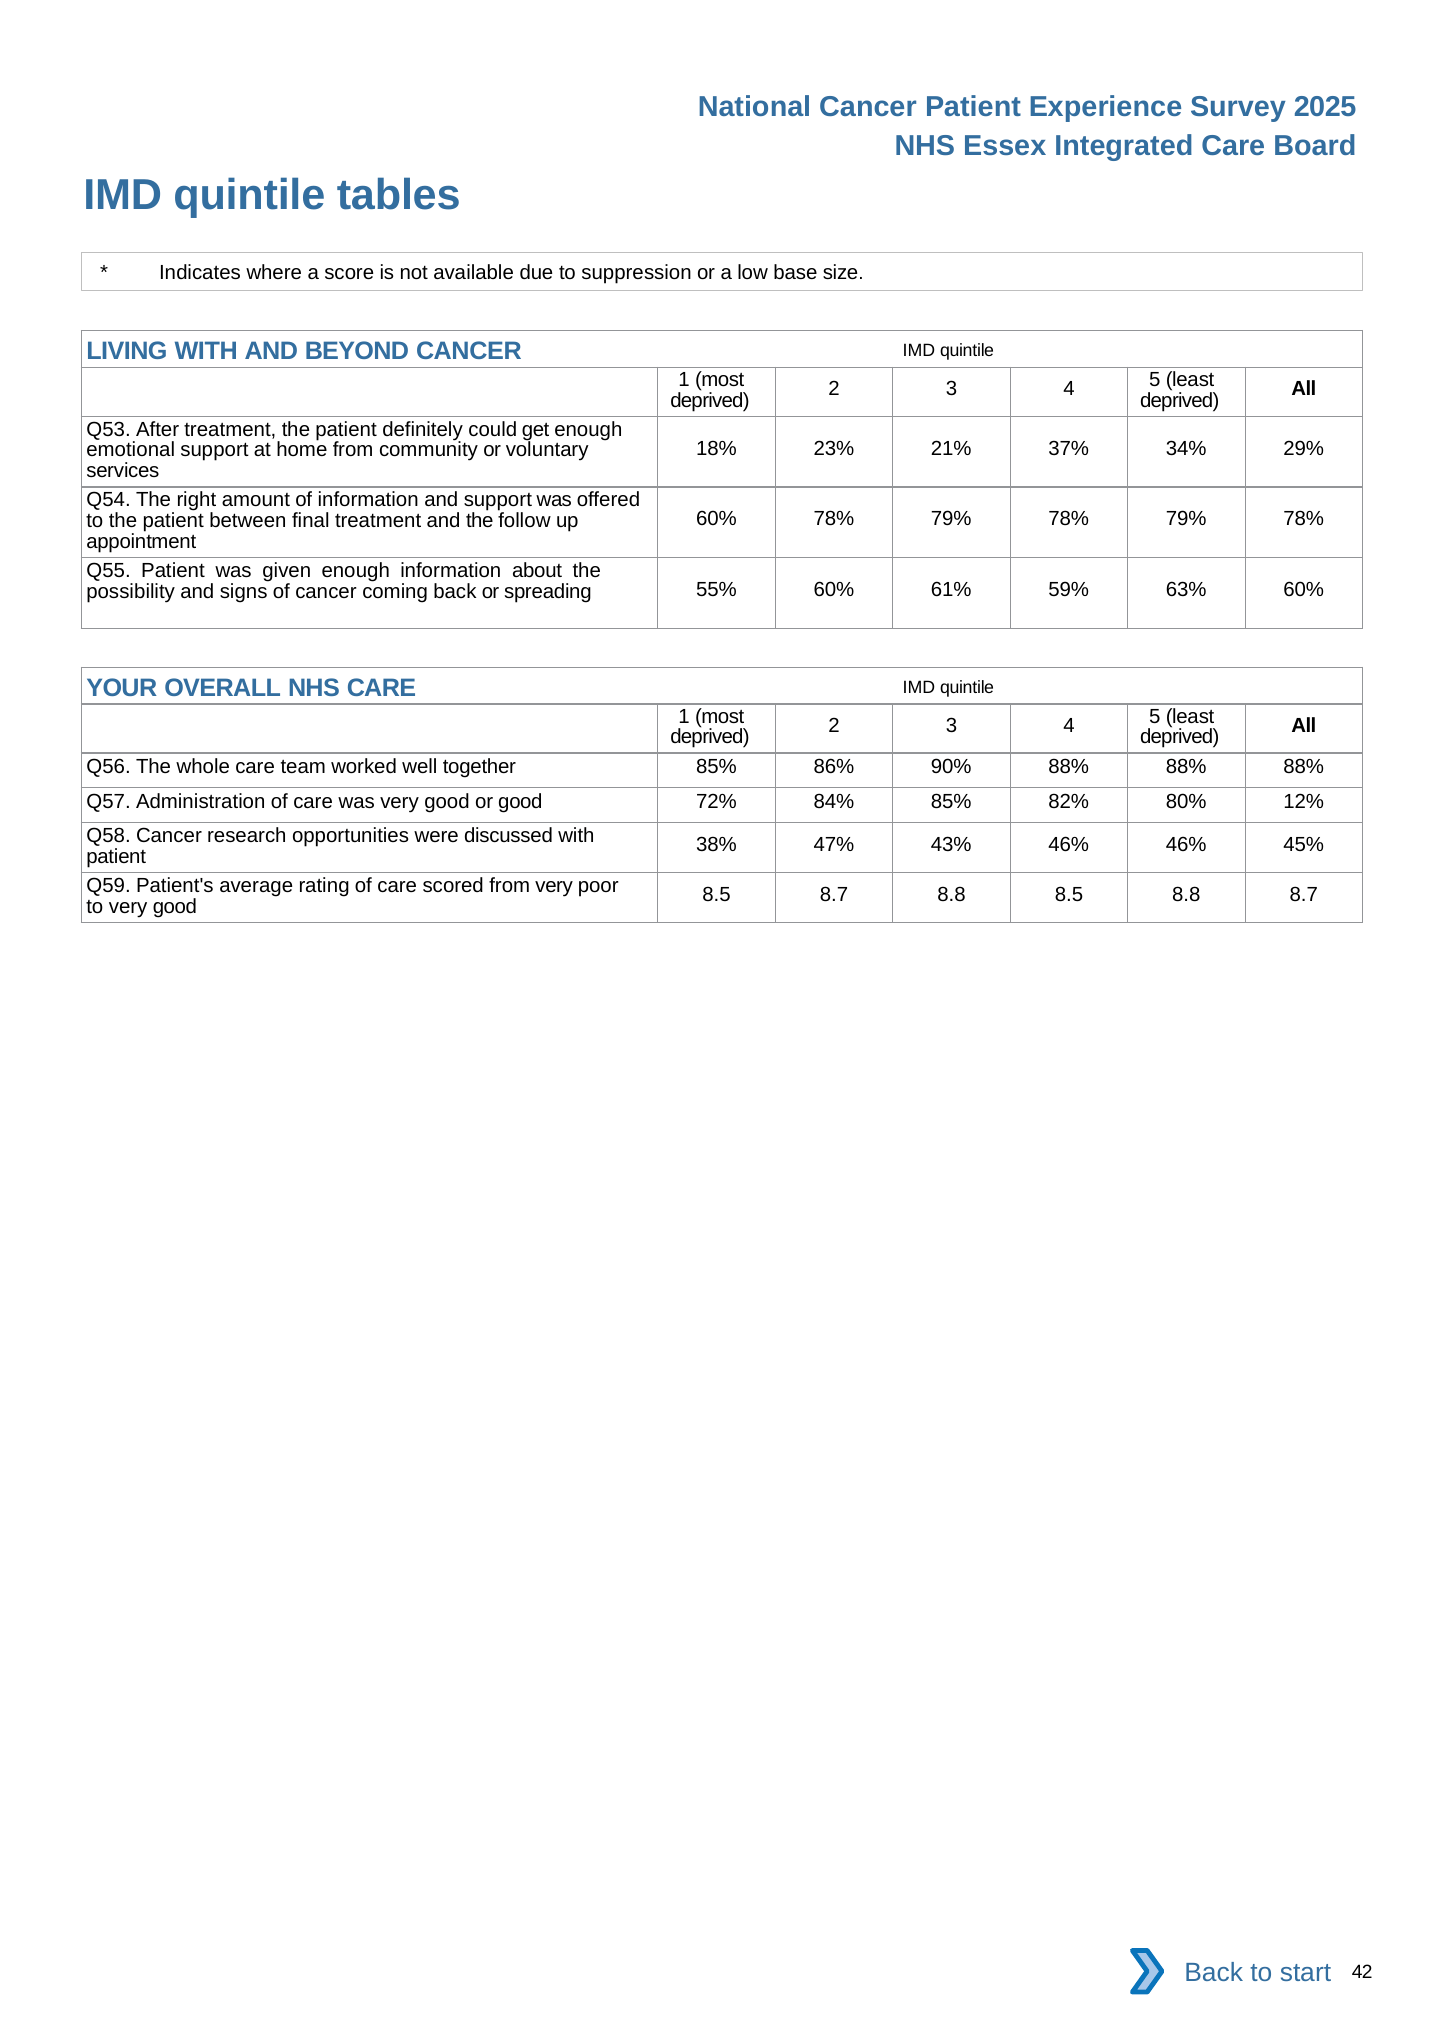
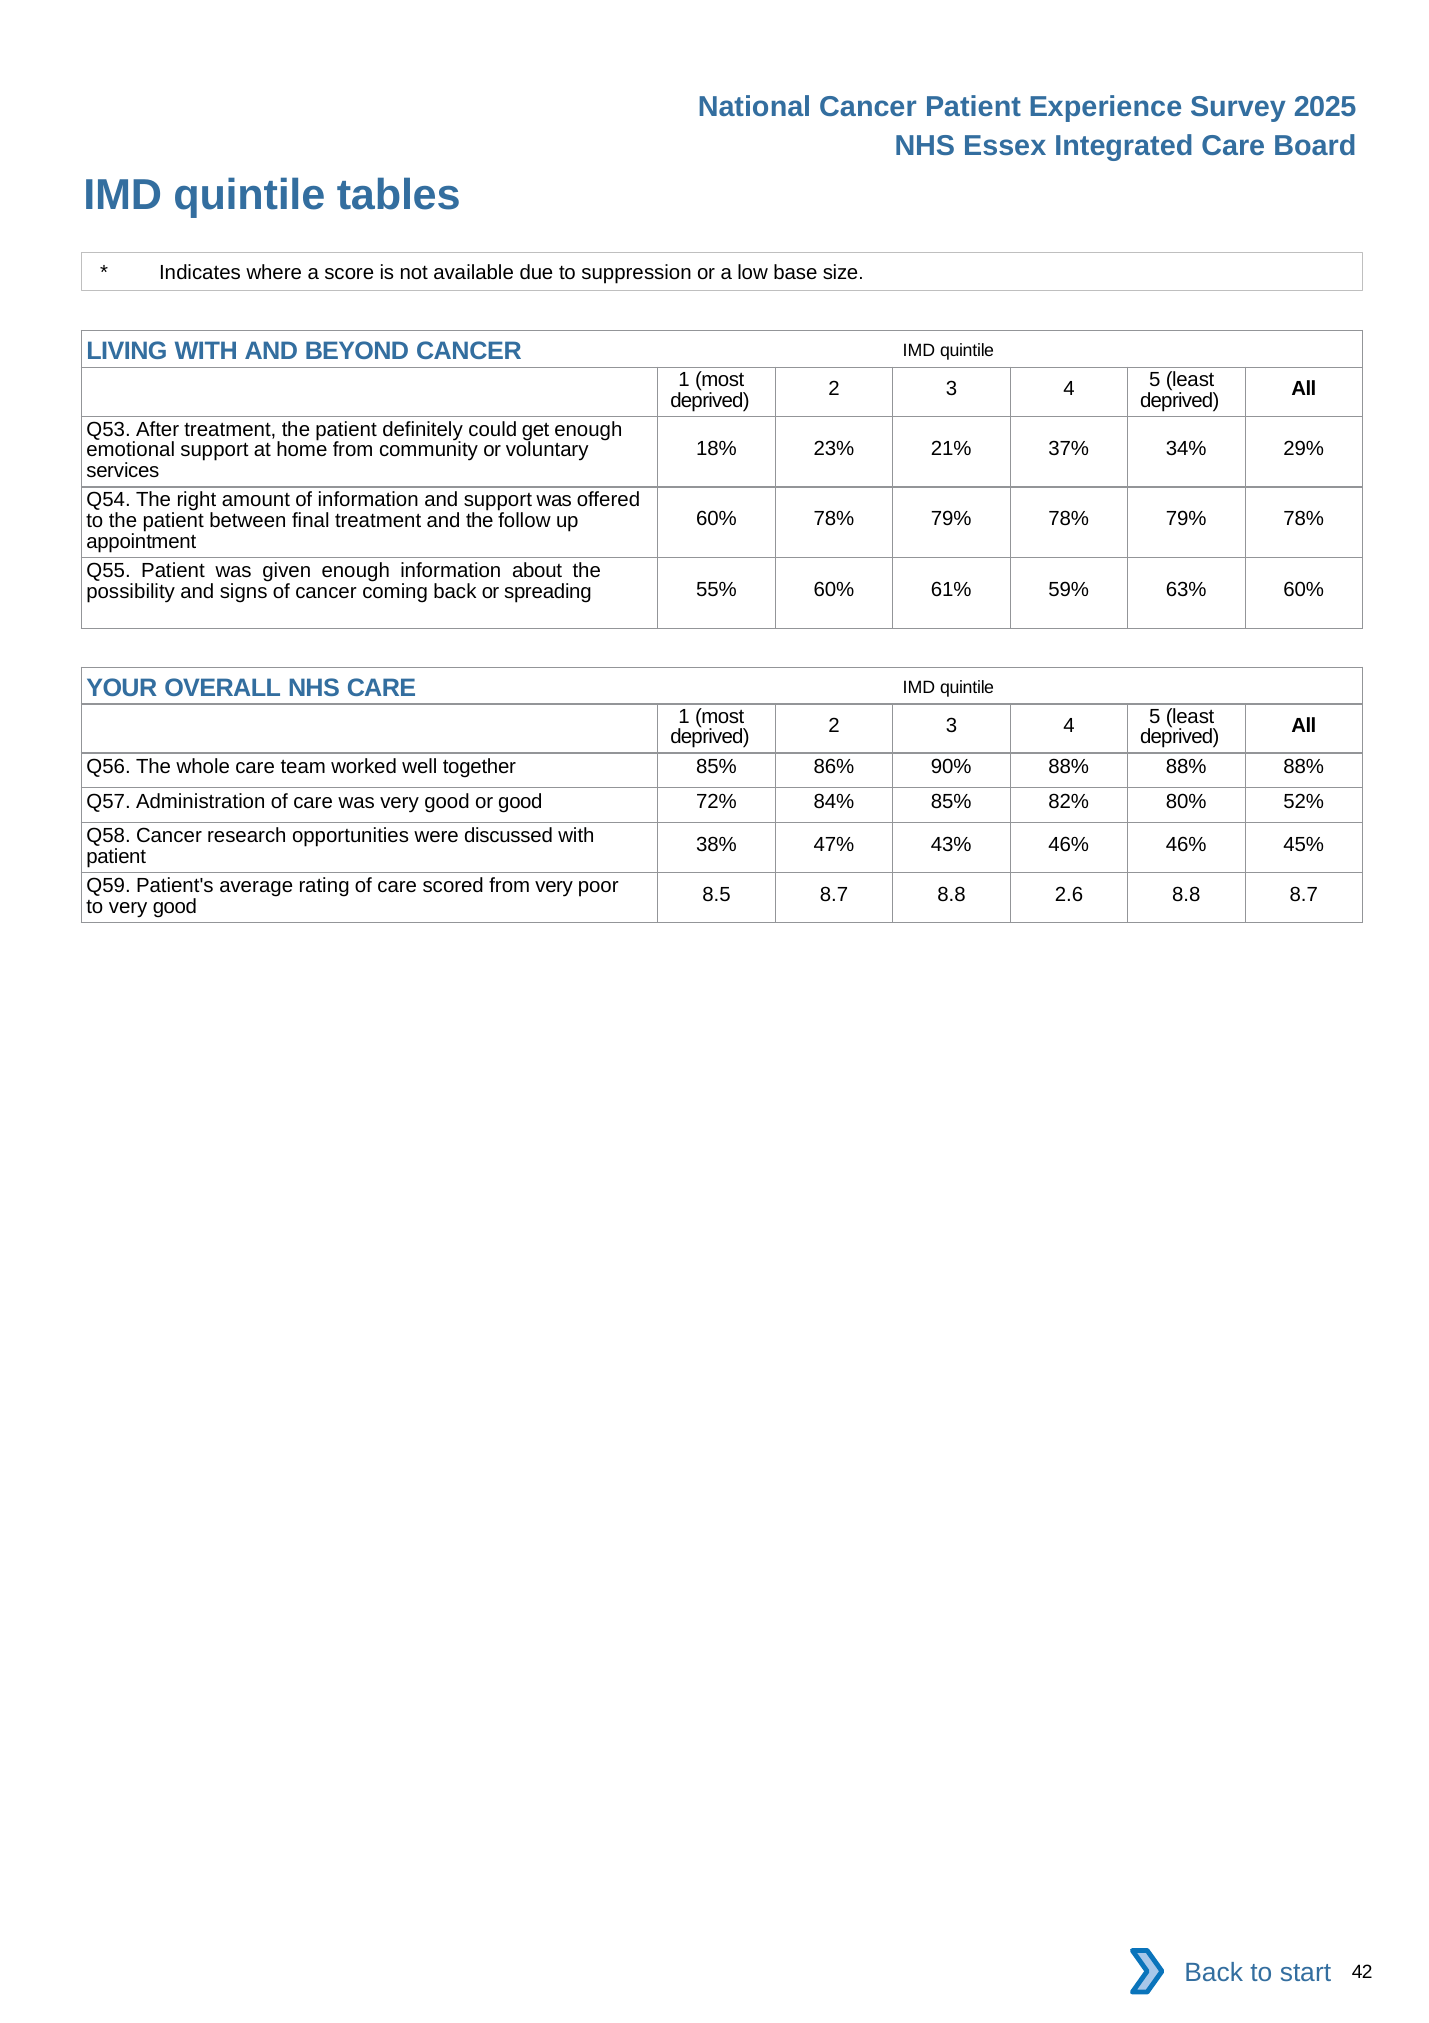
12%: 12% -> 52% (1304, 802)
8.8 8.5: 8.5 -> 2.6 (1069, 894)
